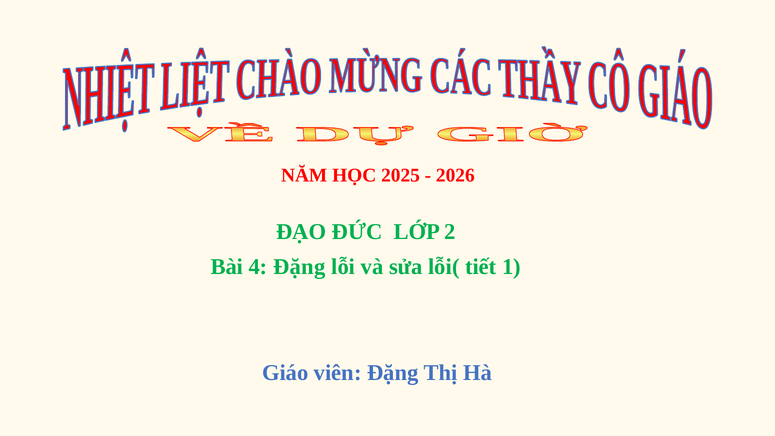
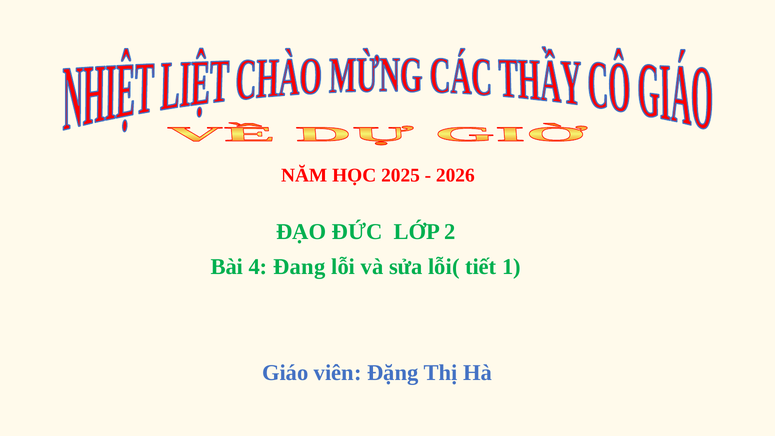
4 Đặng: Đặng -> Đang (299, 267)
